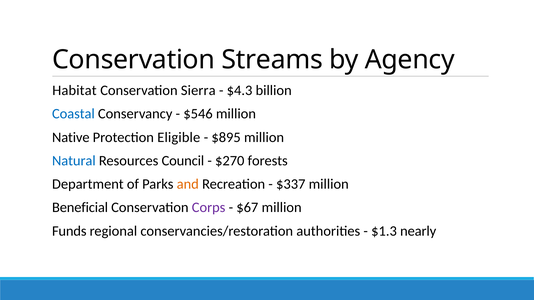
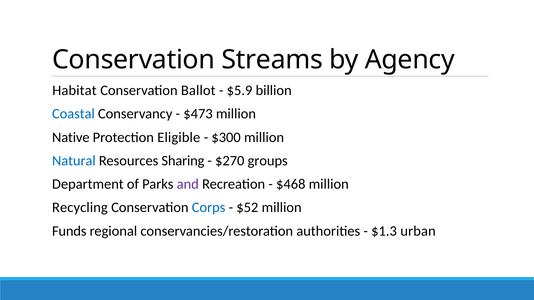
Sierra: Sierra -> Ballot (198, 91)
$4.3: $4.3 -> $5.9 (240, 91)
$546: $546 -> $473 (198, 114)
$895: $895 -> $300 (226, 137)
Council: Council -> Sharing (183, 161)
forests: forests -> groups (268, 161)
and colour: orange -> purple (188, 184)
$337: $337 -> $468 (291, 184)
Beneficial: Beneficial -> Recycling (80, 208)
Corps colour: purple -> blue (209, 208)
$67: $67 -> $52 (247, 208)
nearly: nearly -> urban (418, 231)
